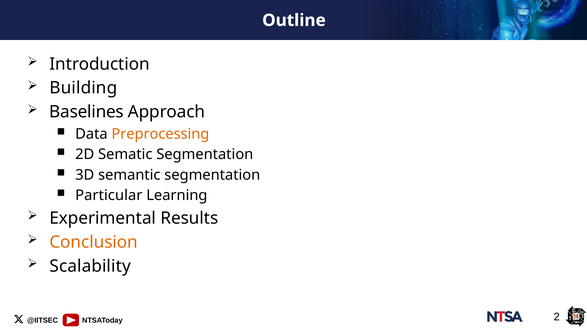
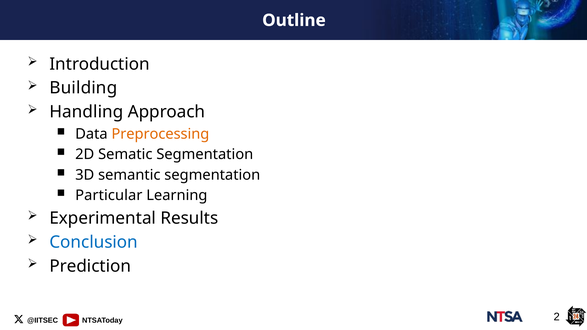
Baselines: Baselines -> Handling (86, 112)
Conclusion colour: orange -> blue (94, 242)
Scalability: Scalability -> Prediction (90, 266)
